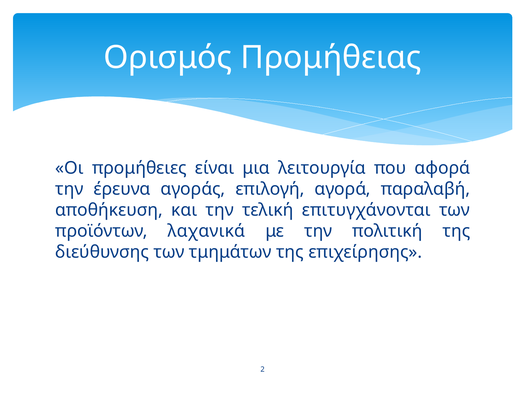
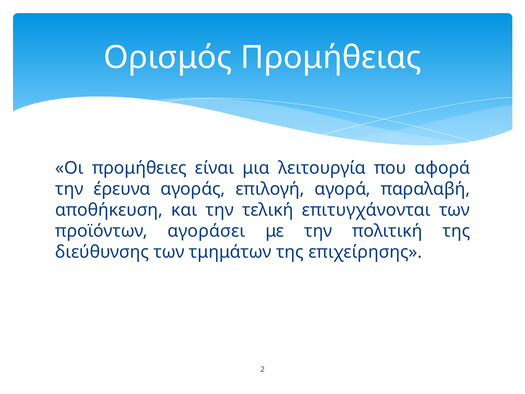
λαχανικά: λαχανικά -> αγοράσει (206, 231)
